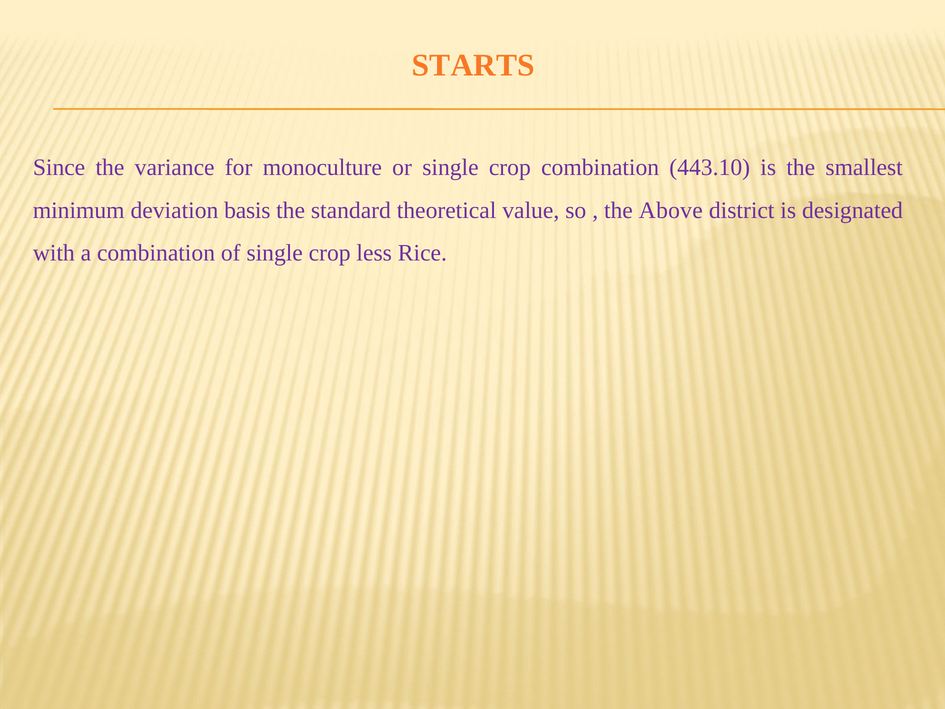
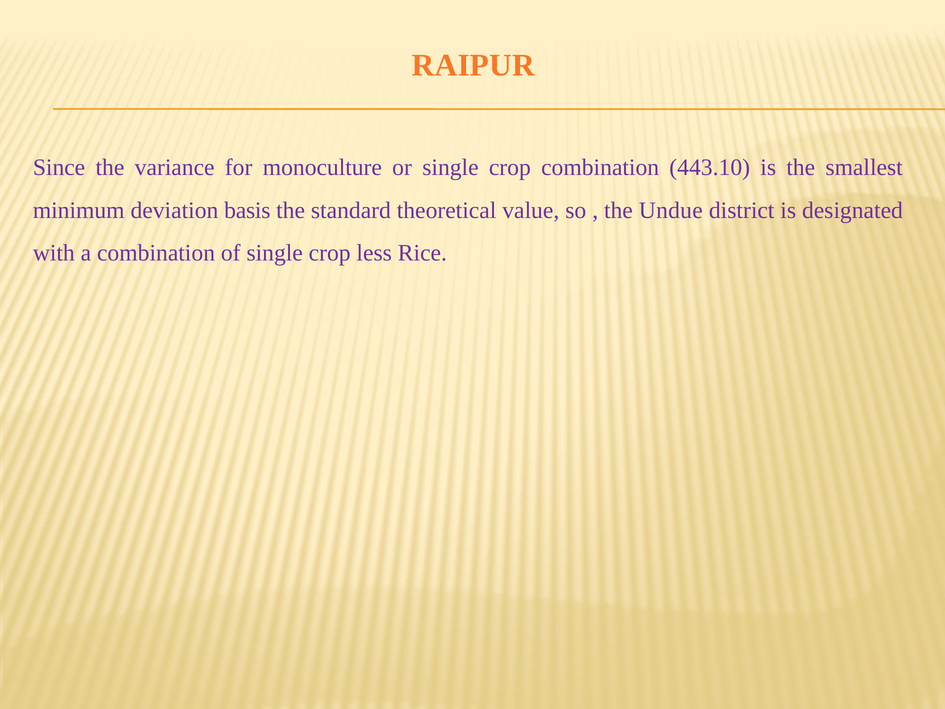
STARTS: STARTS -> RAIPUR (473, 65)
Above: Above -> Undue (671, 210)
